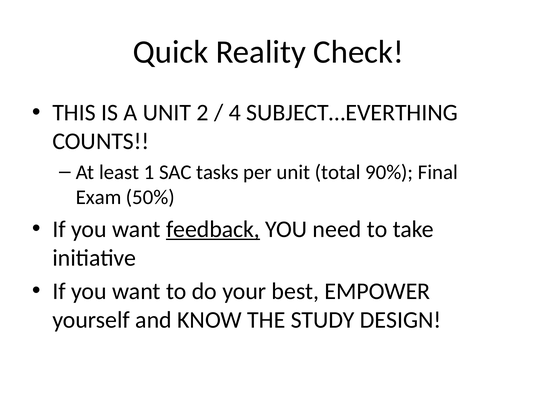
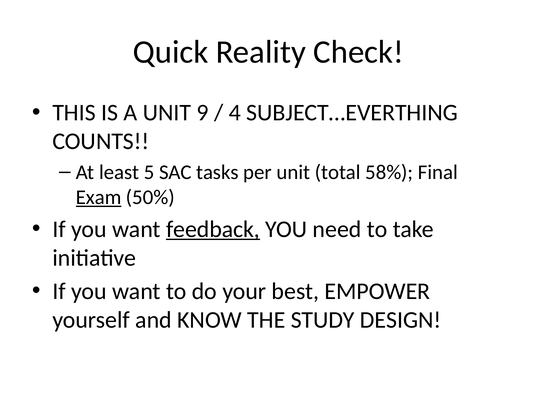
2: 2 -> 9 (203, 113)
1: 1 -> 5 (149, 172)
90%: 90% -> 58% (389, 172)
Exam underline: none -> present (99, 197)
